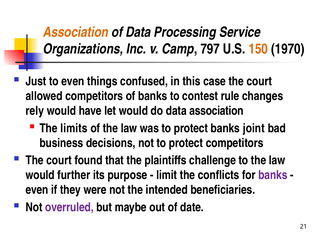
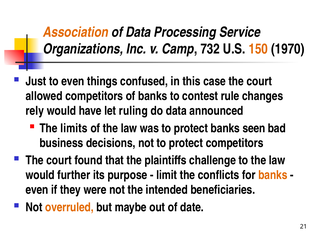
797: 797 -> 732 (210, 49)
let would: would -> ruling (133, 111)
data association: association -> announced (216, 111)
joint: joint -> seen (254, 128)
banks colour: purple -> orange (273, 175)
overruled colour: purple -> orange (69, 207)
